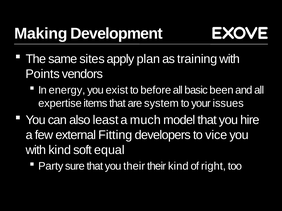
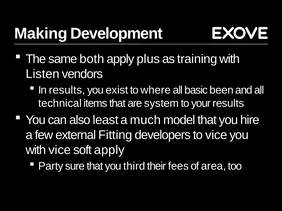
sites: sites -> both (92, 59)
plan: plan -> plus (148, 59)
Points: Points -> Listen (43, 74)
In energy: energy -> results (67, 90)
before: before -> where (156, 90)
expertise: expertise -> technical (60, 104)
your issues: issues -> results (228, 104)
with kind: kind -> vice (60, 150)
soft equal: equal -> apply (109, 150)
you their: their -> third (134, 167)
their kind: kind -> fees (178, 167)
right: right -> area (214, 167)
